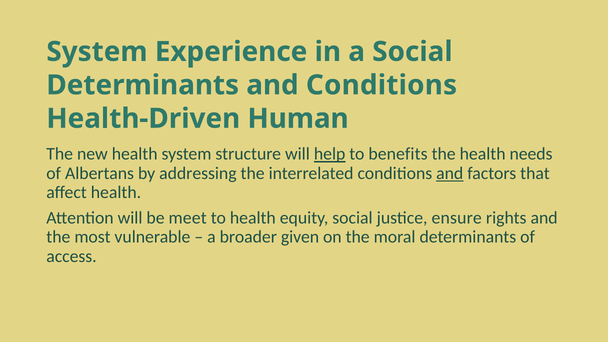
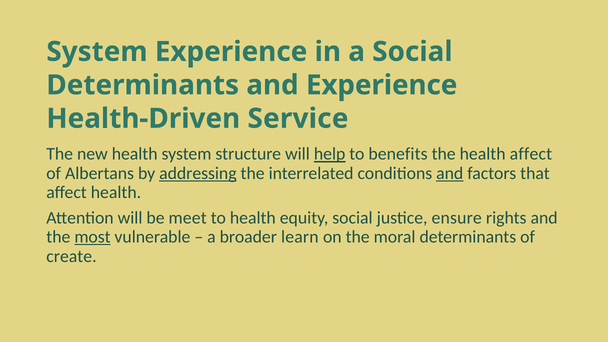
and Conditions: Conditions -> Experience (382, 85)
Human: Human -> Service (298, 119)
health needs: needs -> affect (531, 154)
addressing underline: none -> present (198, 173)
most underline: none -> present (92, 237)
given: given -> learn (300, 237)
access: access -> create (71, 256)
